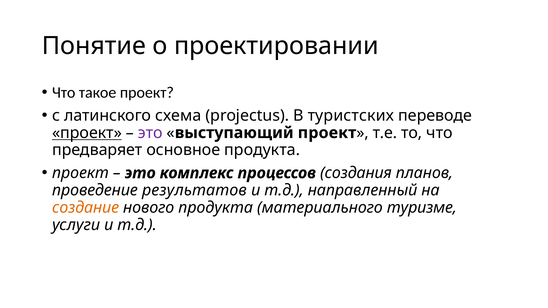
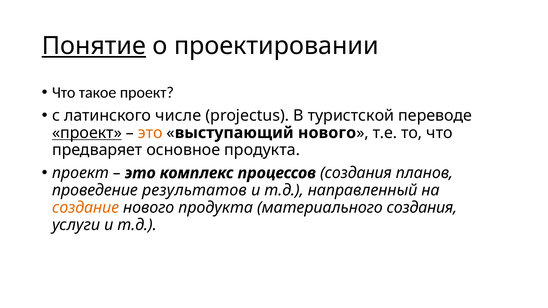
Понятие underline: none -> present (94, 46)
схема: схема -> числе (178, 116)
туристских: туристских -> туристской (351, 116)
это colour: purple -> orange (150, 133)
выступающий проект: проект -> нового (327, 133)
материального туризме: туризме -> создания (422, 208)
